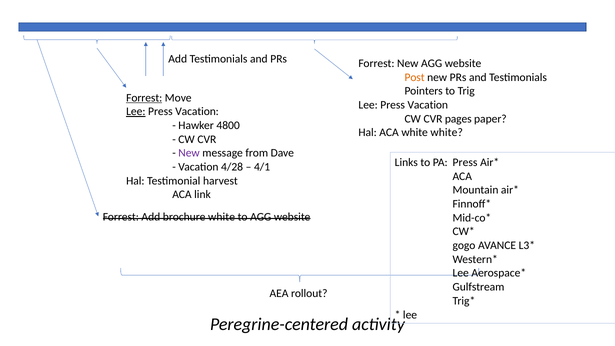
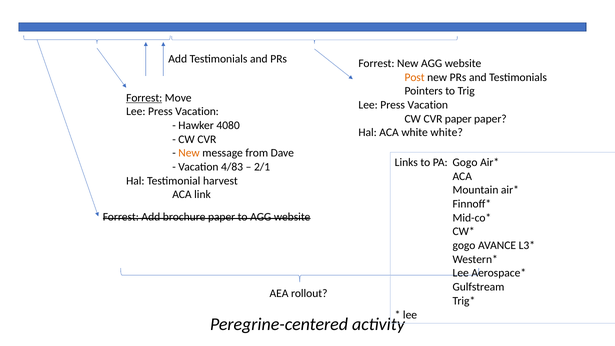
Lee underline: present -> none (136, 112)
CVR pages: pages -> paper (458, 119)
4800: 4800 -> 4080 (228, 125)
New colour: purple -> orange (189, 153)
PA Press: Press -> Gogo (465, 162)
4/28: 4/28 -> 4/83 (232, 167)
4/1: 4/1 -> 2/1 (262, 167)
brochure white: white -> paper (222, 217)
